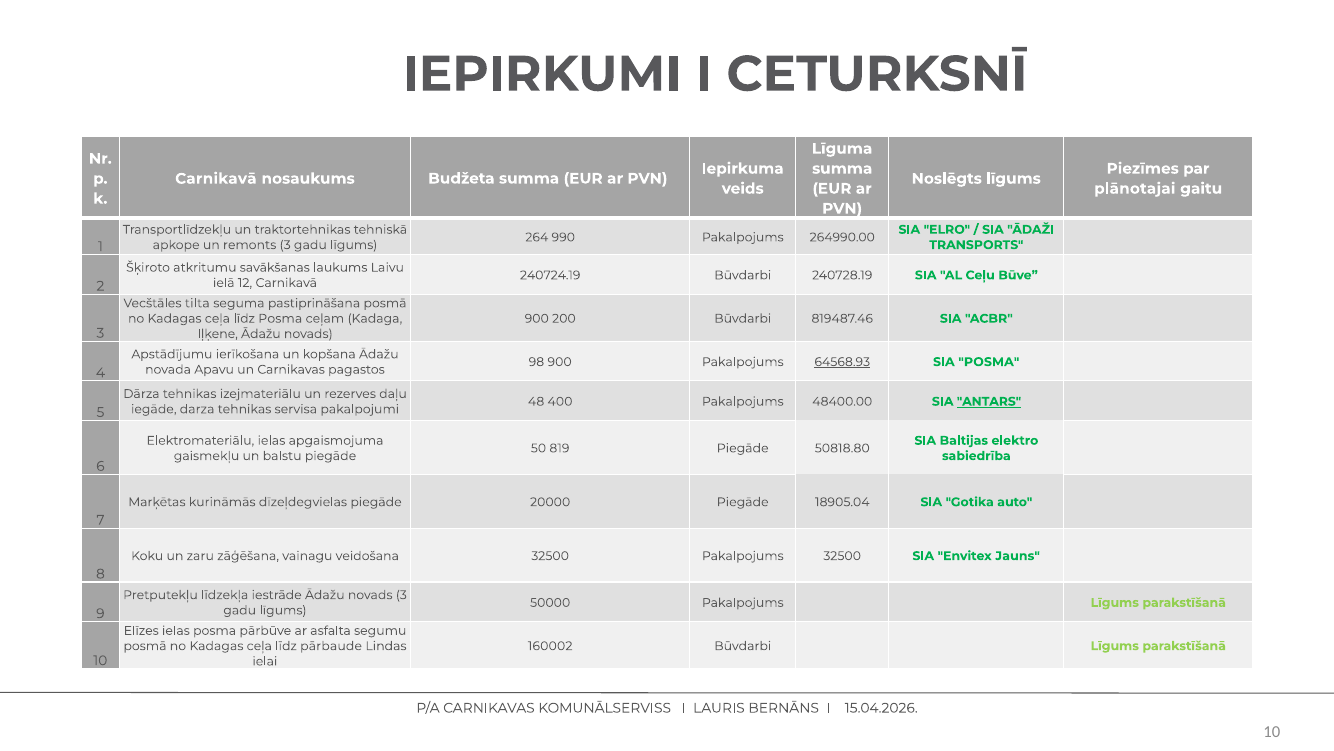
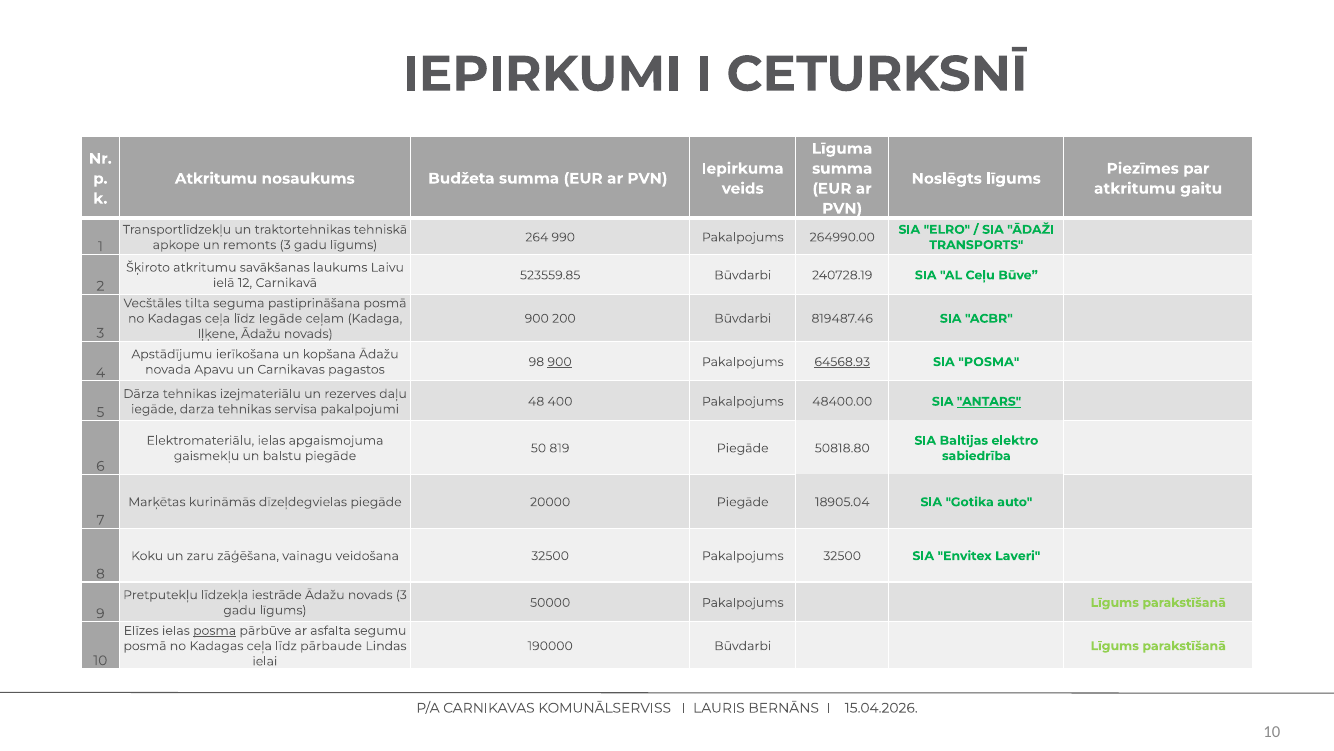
Carnikavā: Carnikavā -> Atkritumu (216, 179)
plānotajai: plānotajai -> atkritumu (1135, 188)
240724.19: 240724.19 -> 523559.85 (550, 275)
līdz Posma: Posma -> Iegāde (280, 318)
900 underline: none -> present (560, 362)
Jauns: Jauns -> Laveri (1018, 555)
posma underline: none -> present (215, 630)
160002: 160002 -> 190000 (550, 645)
